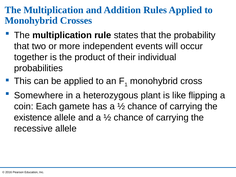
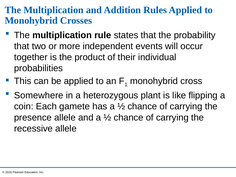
existence: existence -> presence (33, 117)
